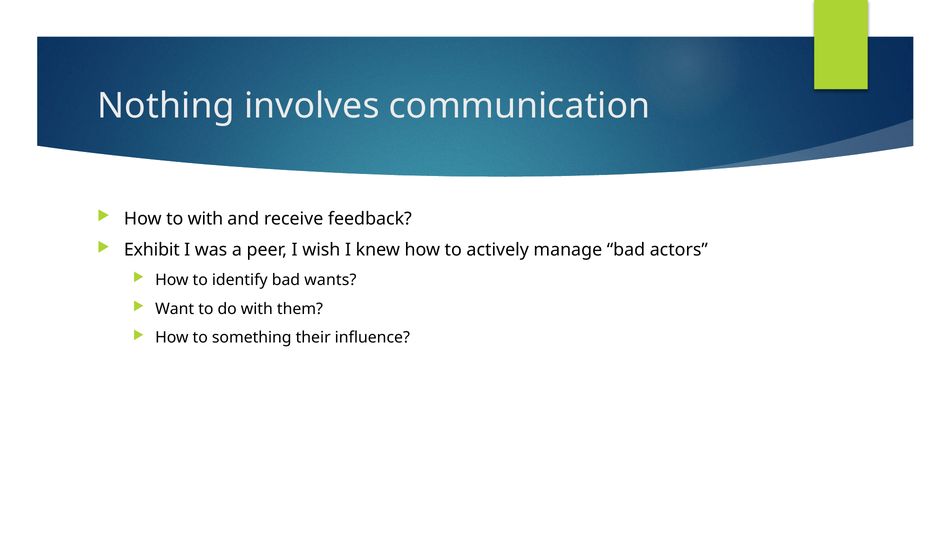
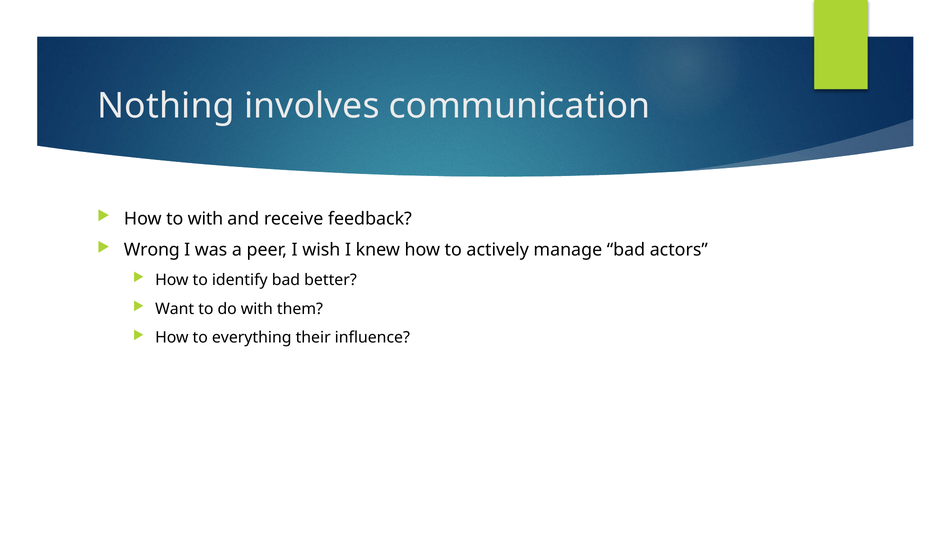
Exhibit: Exhibit -> Wrong (152, 250)
wants: wants -> better (330, 280)
something: something -> everything (252, 338)
